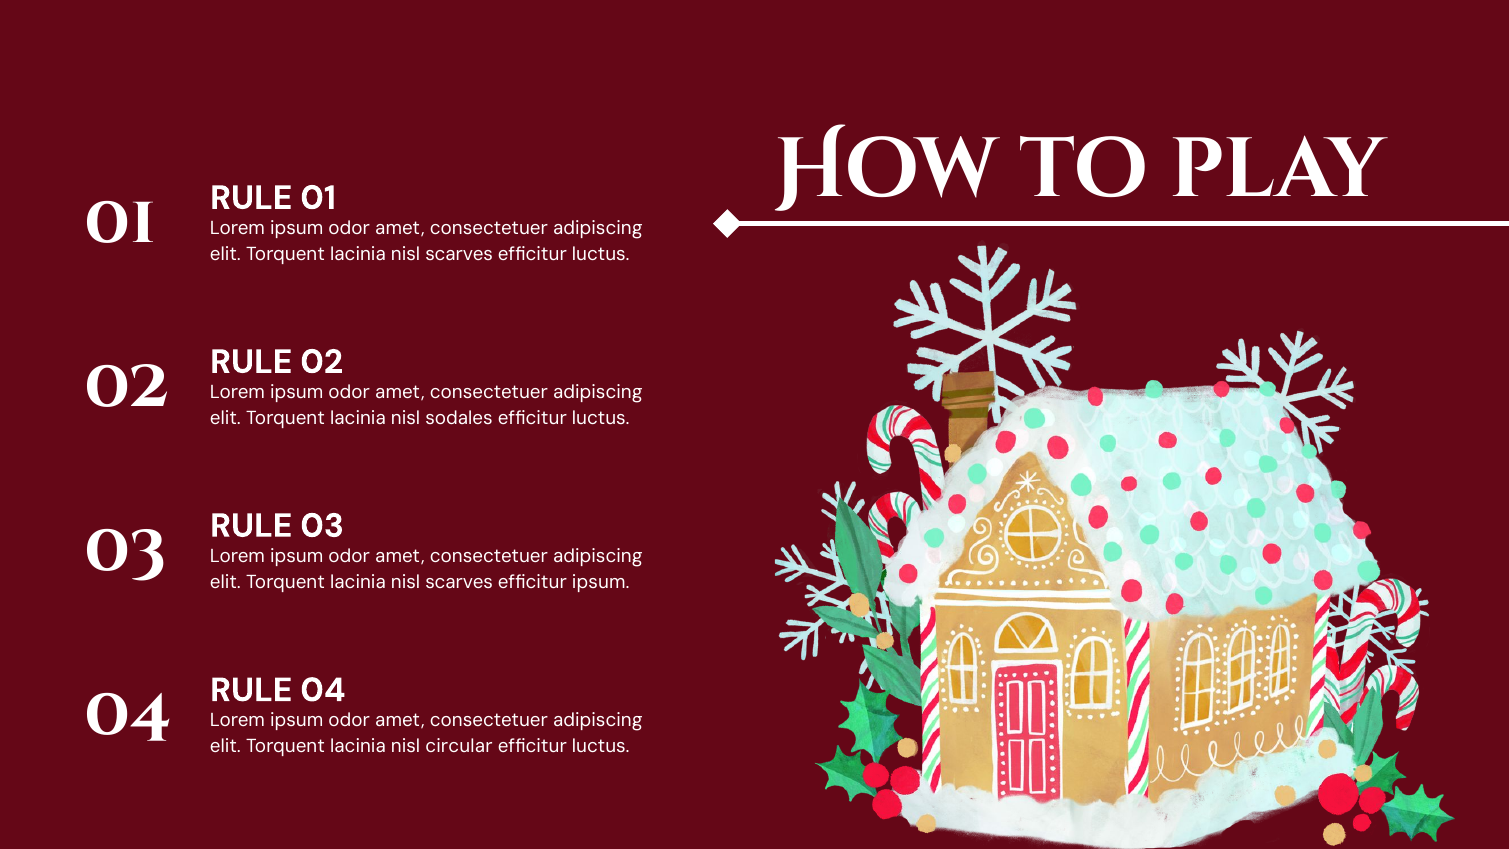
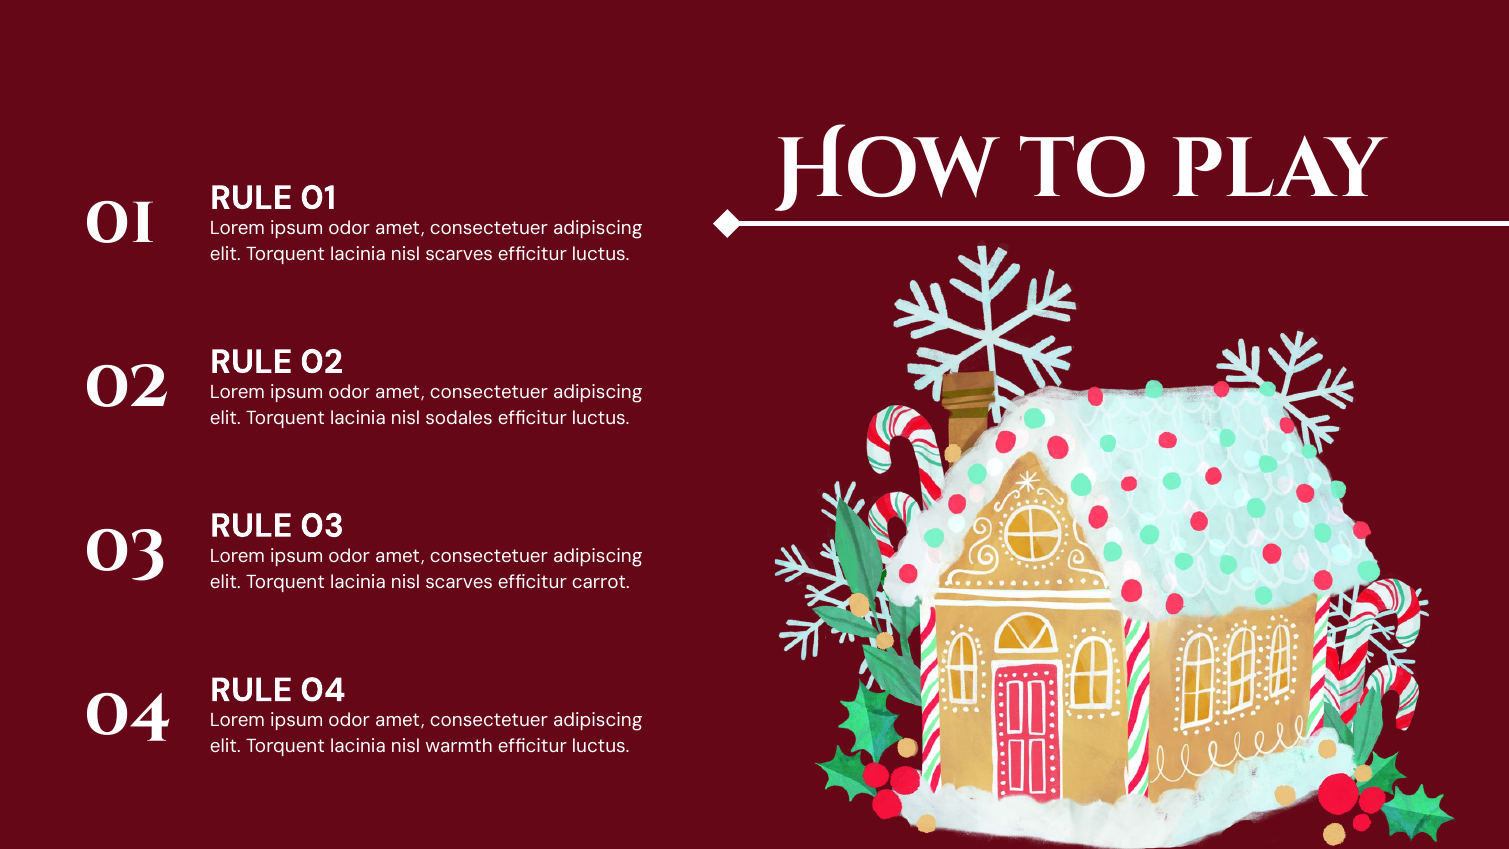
efficitur ipsum: ipsum -> carrot (601, 582)
circular: circular -> warmth (459, 746)
